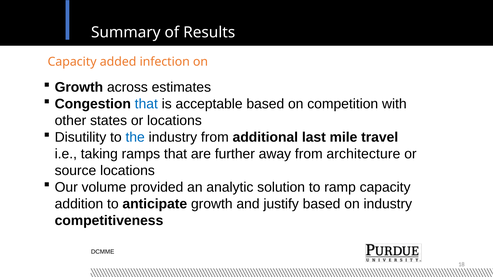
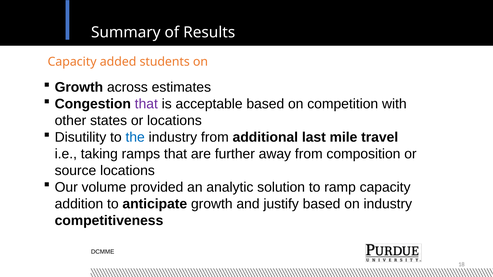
infection: infection -> students (165, 62)
that colour: blue -> purple (146, 104)
architecture: architecture -> composition (363, 154)
